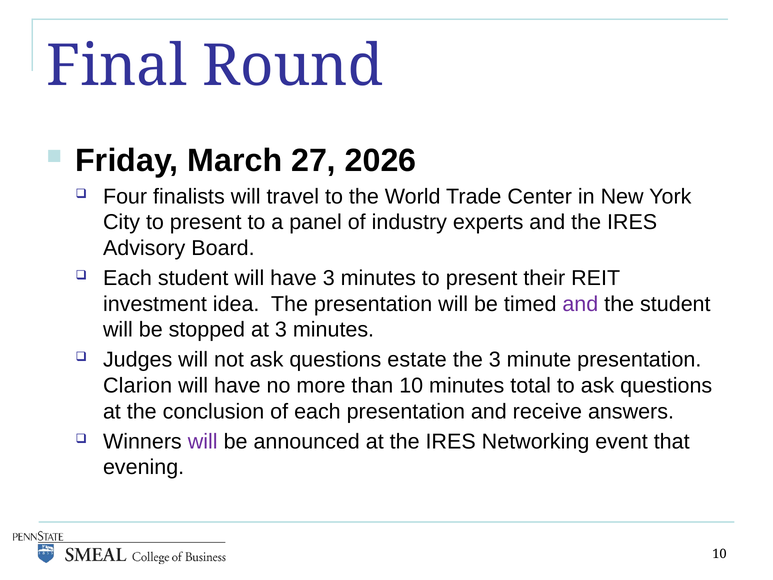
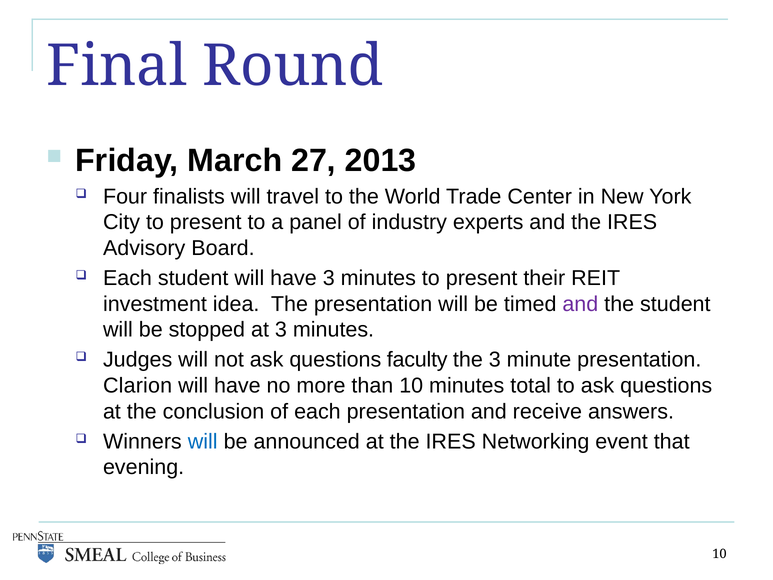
2026: 2026 -> 2013 (381, 161)
estate: estate -> faculty (417, 360)
will colour: purple -> blue (203, 441)
